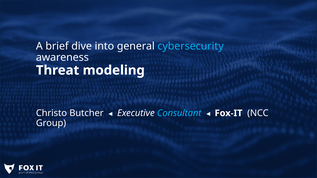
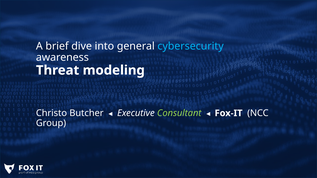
Consultant colour: light blue -> light green (179, 113)
